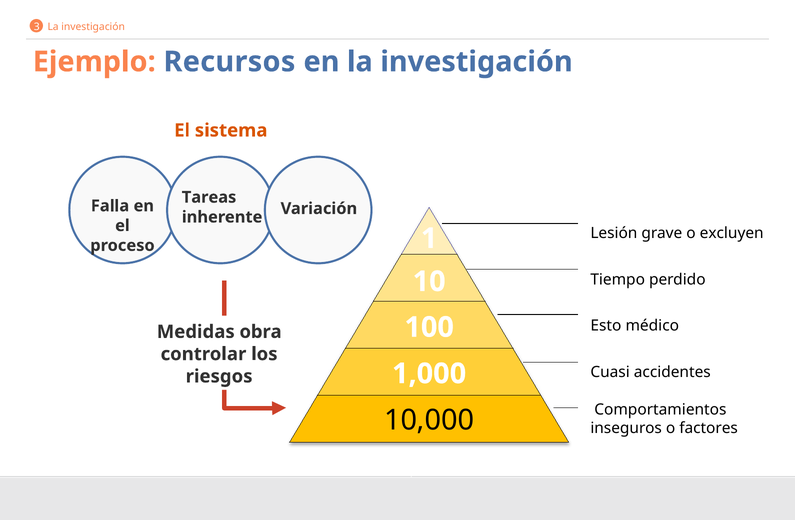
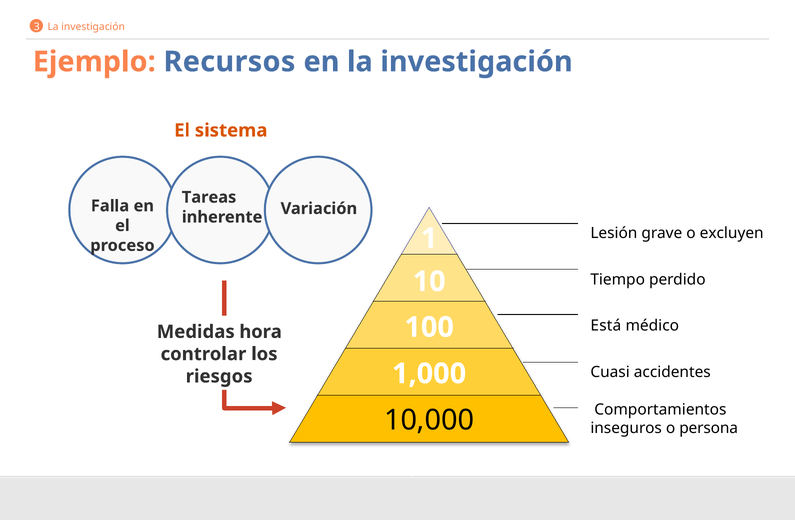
Esto: Esto -> Está (606, 326)
obra: obra -> hora (261, 332)
factores: factores -> persona (709, 428)
